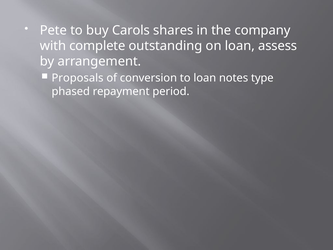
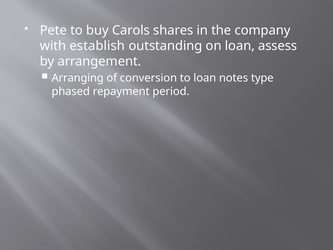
complete: complete -> establish (97, 46)
Proposals: Proposals -> Arranging (78, 78)
